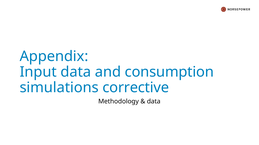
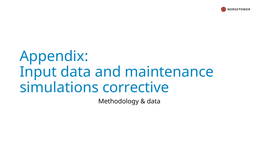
consumption: consumption -> maintenance (169, 72)
